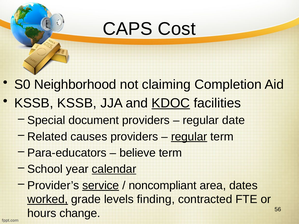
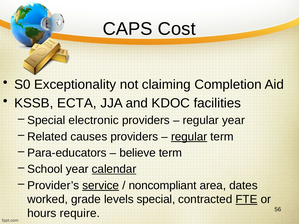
Neighborhood: Neighborhood -> Exceptionality (75, 85)
KSSB KSSB: KSSB -> ECTA (77, 103)
KDOC underline: present -> none (171, 103)
document: document -> electronic (94, 120)
regular date: date -> year (234, 120)
worked underline: present -> none (48, 200)
levels finding: finding -> special (156, 200)
FTE underline: none -> present (246, 200)
change: change -> require (80, 214)
